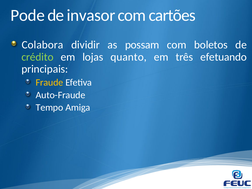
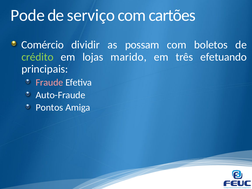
invasor: invasor -> serviço (91, 15)
Colabora: Colabora -> Comércio (43, 45)
quanto: quanto -> marido (129, 57)
Fraude colour: yellow -> pink (49, 82)
Tempo: Tempo -> Pontos (49, 108)
